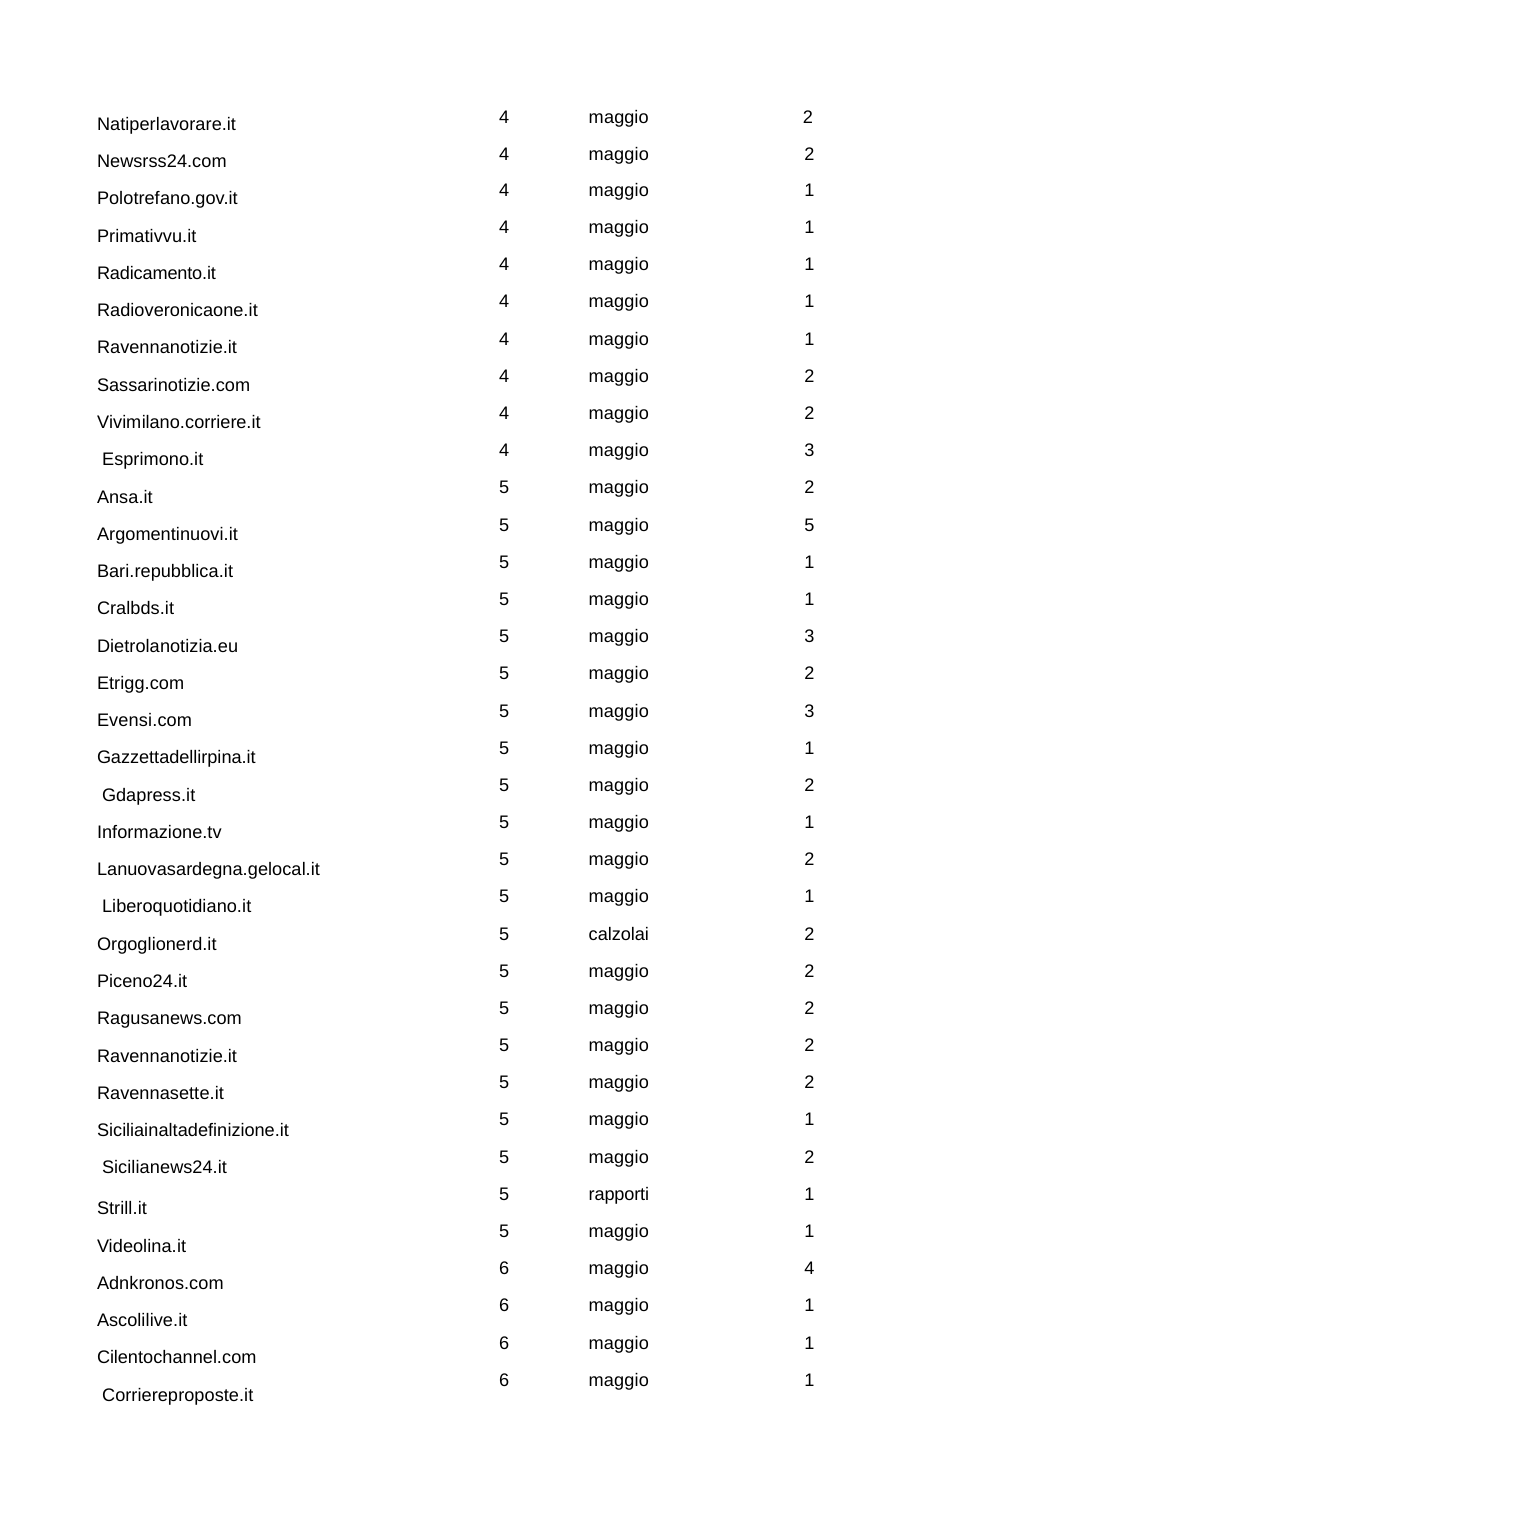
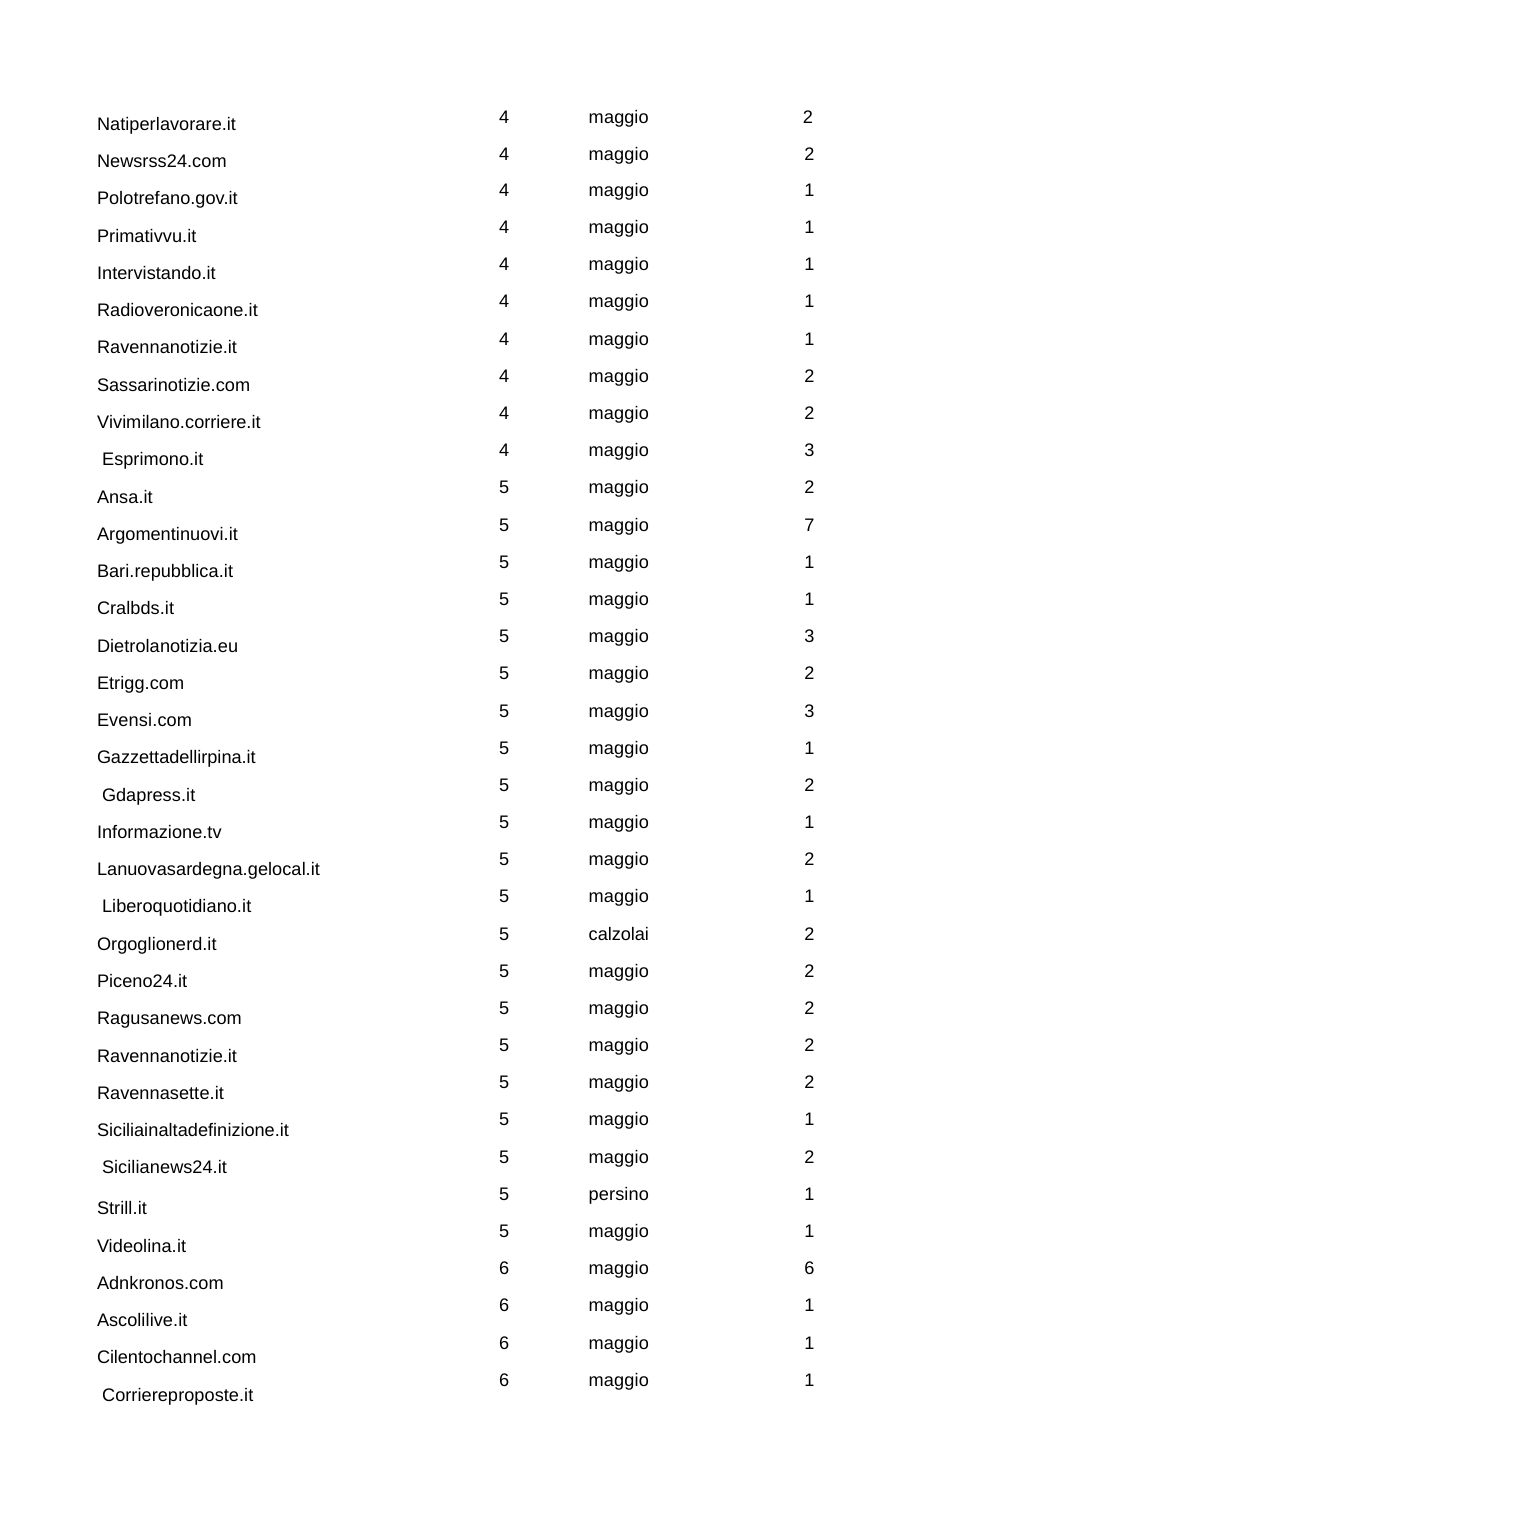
Radicamento.it: Radicamento.it -> Intervistando.it (156, 273)
maggio 5: 5 -> 7 (809, 525)
rapporti: rapporti -> persino (619, 1194)
maggio 4: 4 -> 6 (809, 1269)
